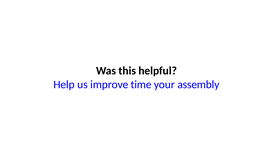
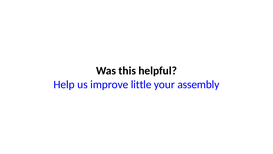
time: time -> little (141, 84)
